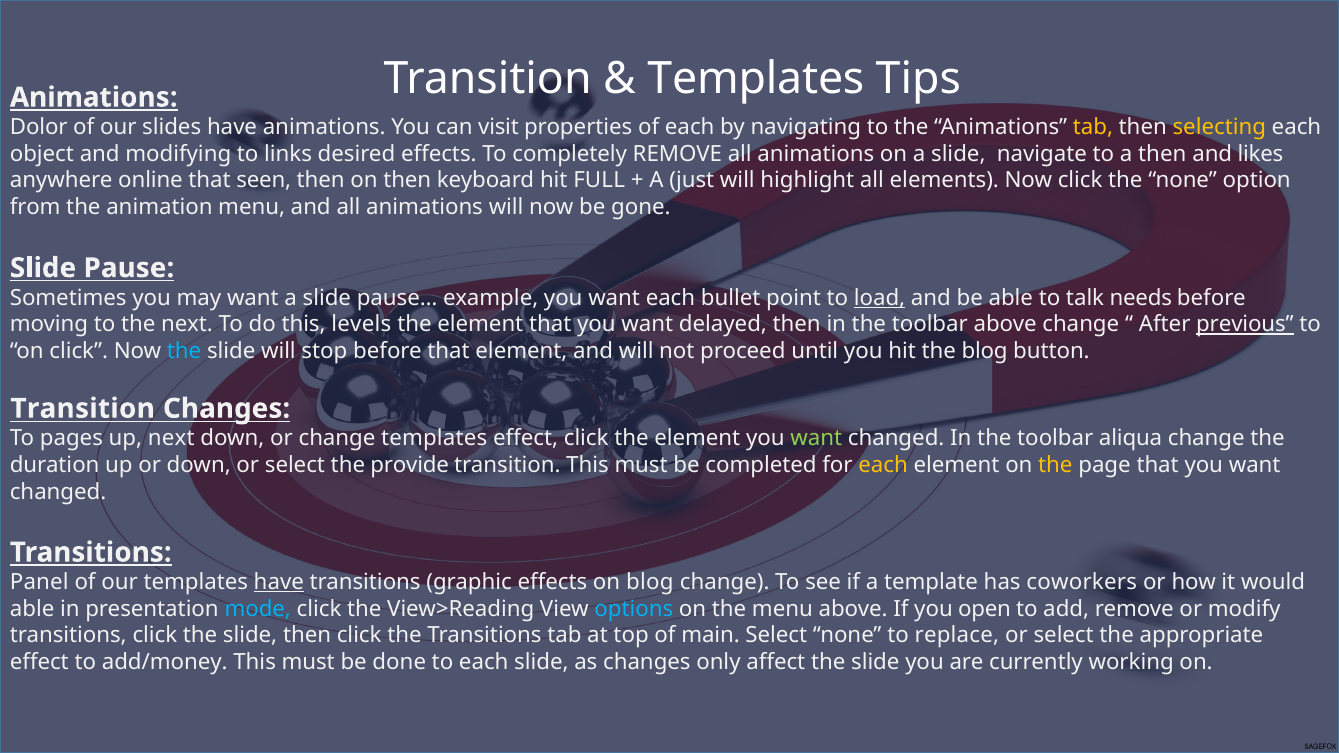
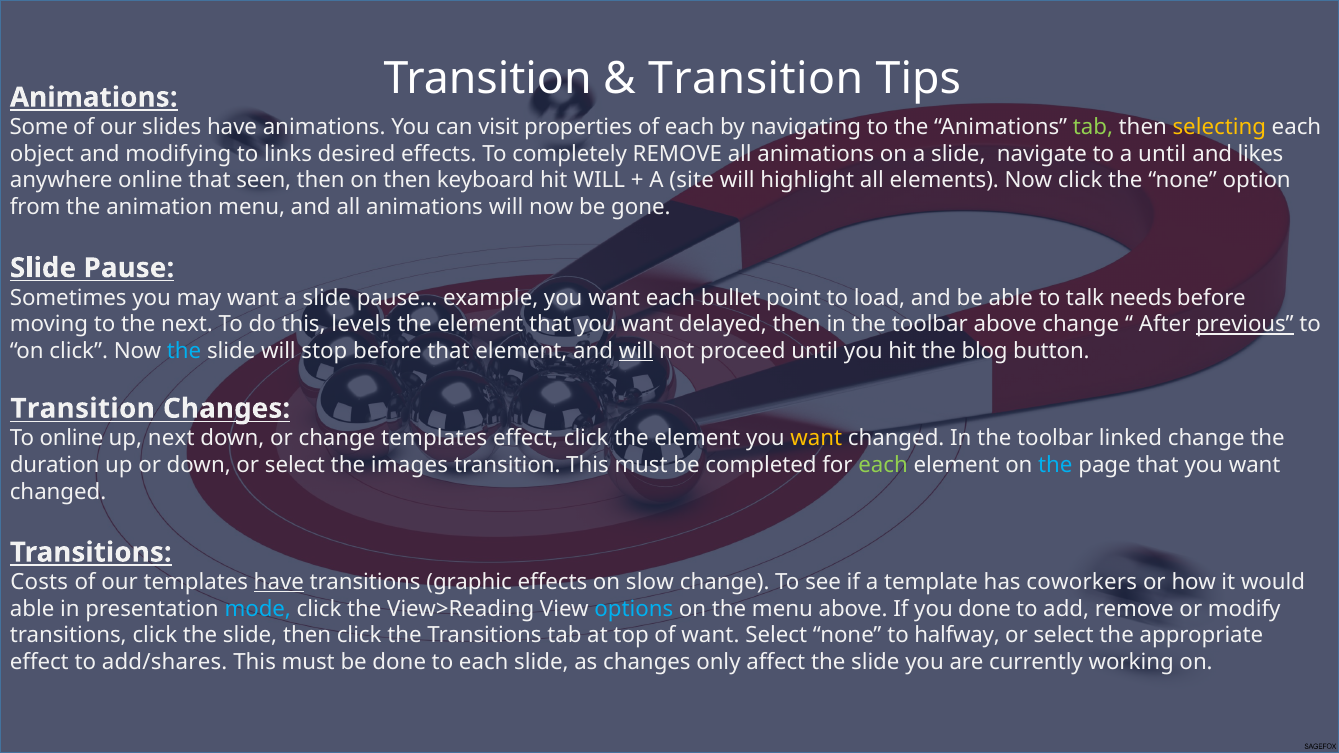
Templates: Templates -> Transition (756, 79)
Dolor: Dolor -> Some (39, 127)
tab colour: yellow -> light green (1093, 127)
a then: then -> until (1162, 154)
hit FULL: FULL -> WILL (599, 181)
just: just -> site (692, 181)
load underline: present -> none (880, 298)
will underline: none -> present (636, 351)
To pages: pages -> online (72, 438)
want colour: light green -> yellow (816, 438)
aliqua: aliqua -> linked (1131, 438)
provide: provide -> images (409, 465)
each colour: yellow -> light green (883, 465)
the colour: yellow -> light blue (1055, 465)
Panel: Panel -> Costs (39, 582)
on blog: blog -> slow (650, 582)
you open: open -> done (985, 609)
of main: main -> want (710, 636)
replace: replace -> halfway (957, 636)
add/money: add/money -> add/shares (165, 663)
